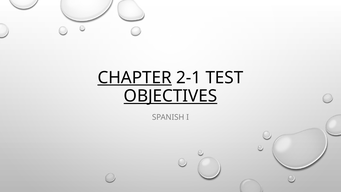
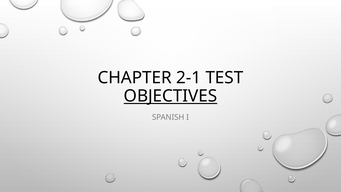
CHAPTER underline: present -> none (135, 78)
